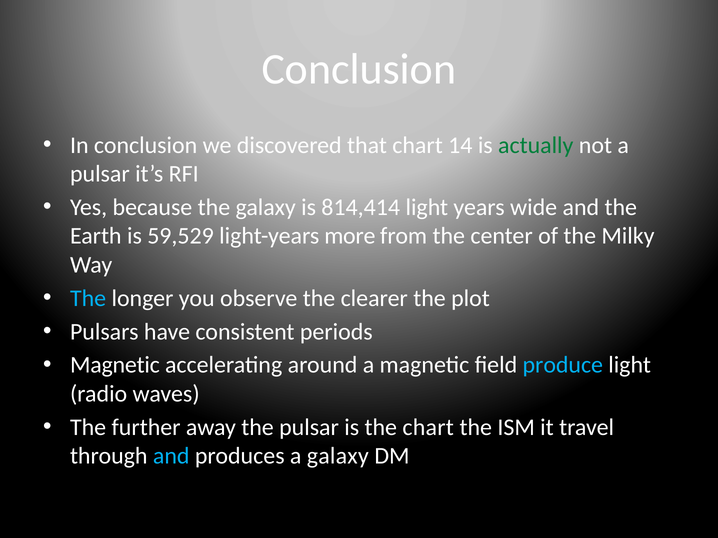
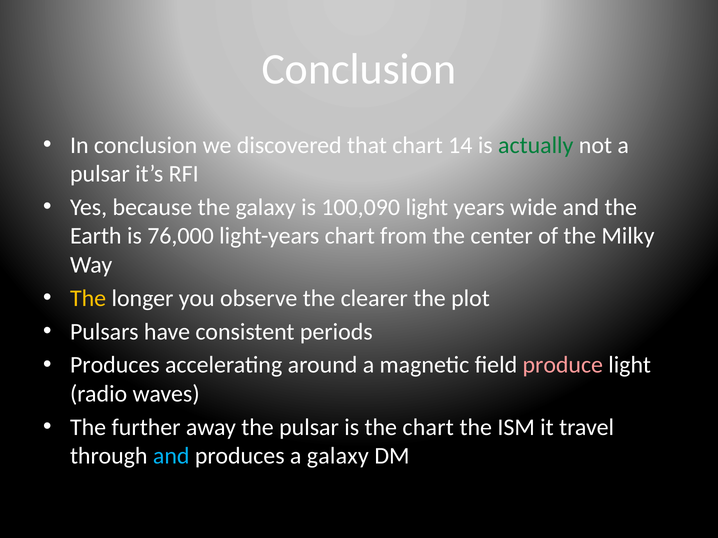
814,414: 814,414 -> 100,090 (361, 207)
59,529: 59,529 -> 76,000 (181, 236)
light-years more: more -> chart (350, 236)
The colour: light blue -> yellow (88, 298)
Magnetic: Magnetic -> Produces (115, 365)
produce colour: light blue -> pink (563, 365)
